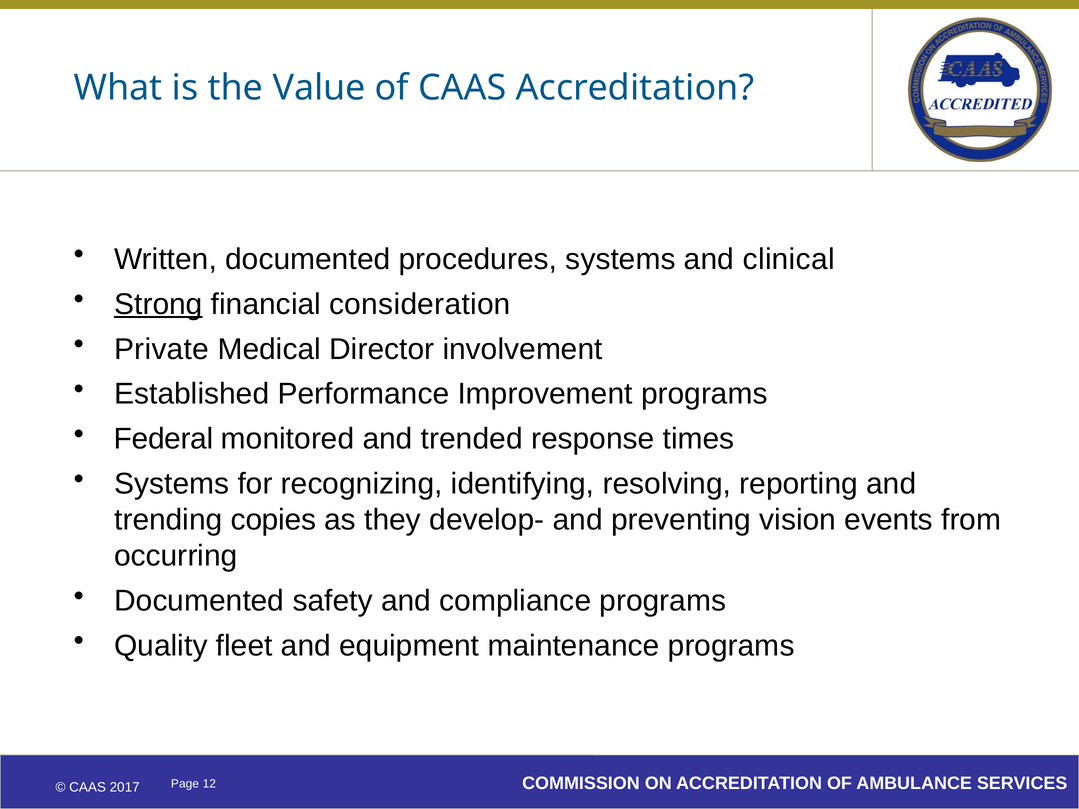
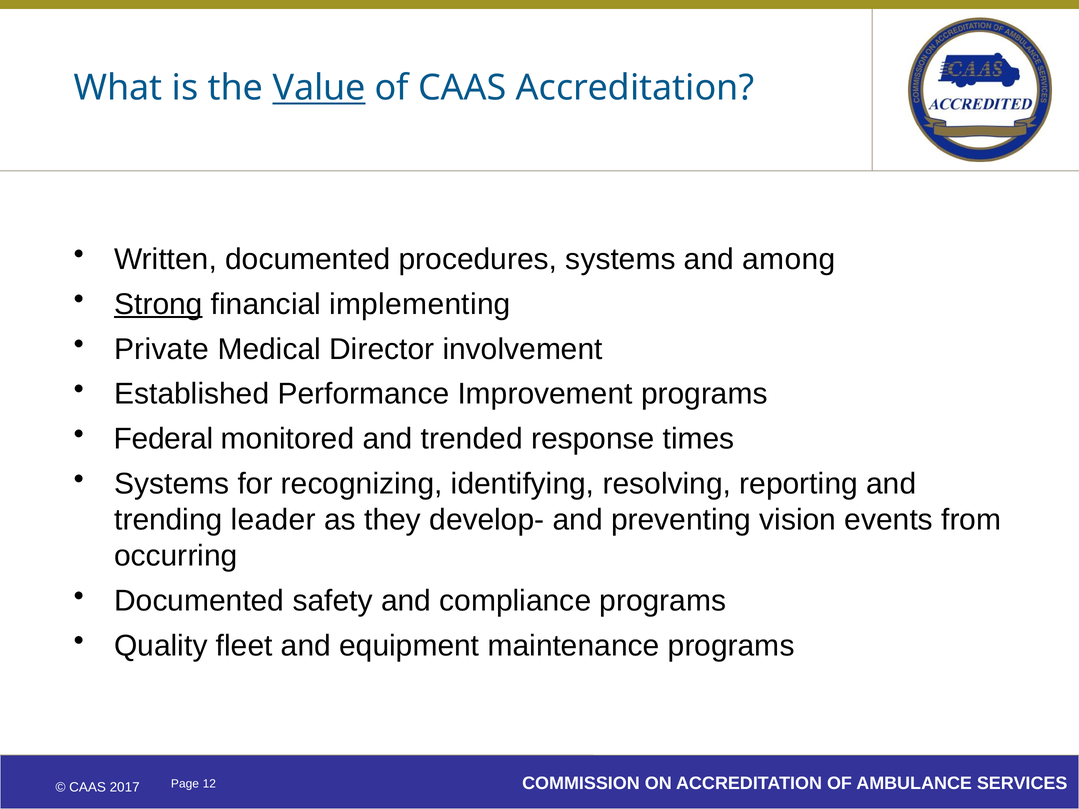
Value underline: none -> present (319, 88)
clinical: clinical -> among (789, 259)
consideration: consideration -> implementing (420, 304)
copies: copies -> leader (273, 520)
